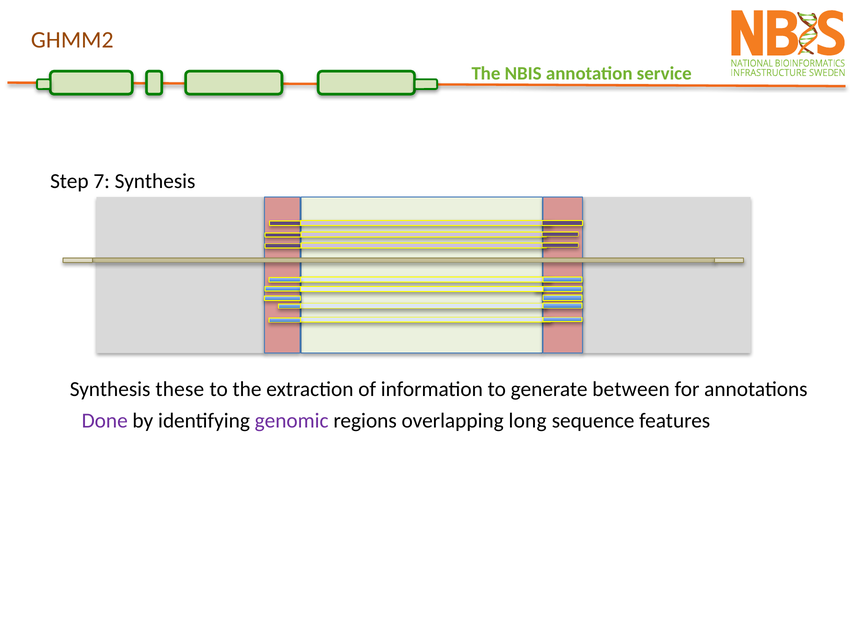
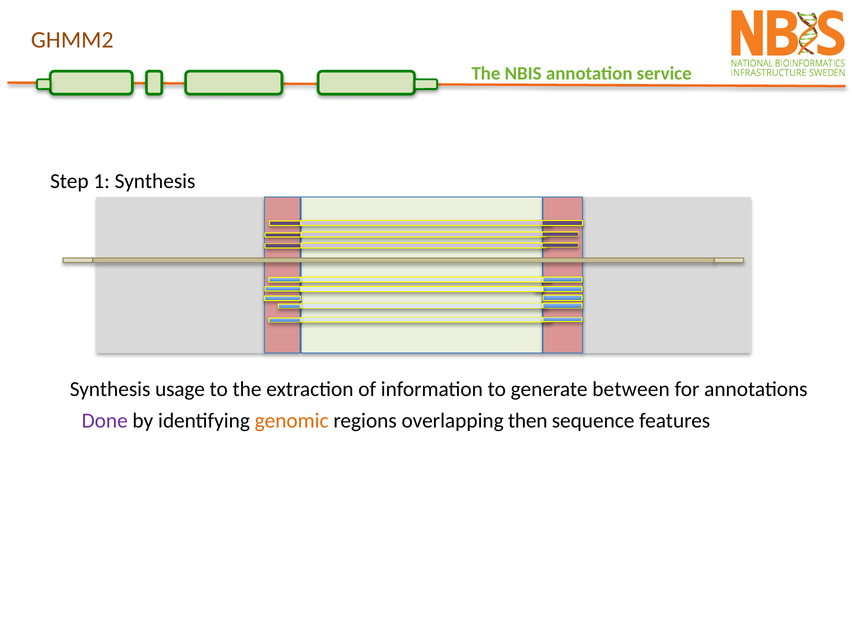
7: 7 -> 1 (102, 181)
these: these -> usage (180, 389)
genomic colour: purple -> orange (292, 420)
long: long -> then (528, 420)
